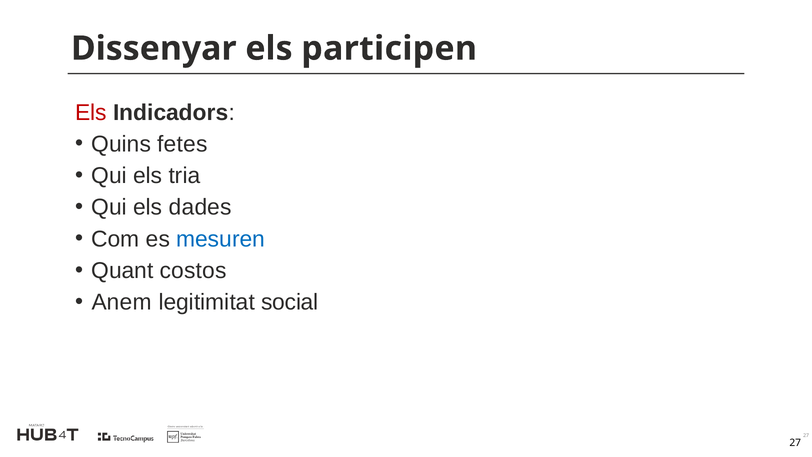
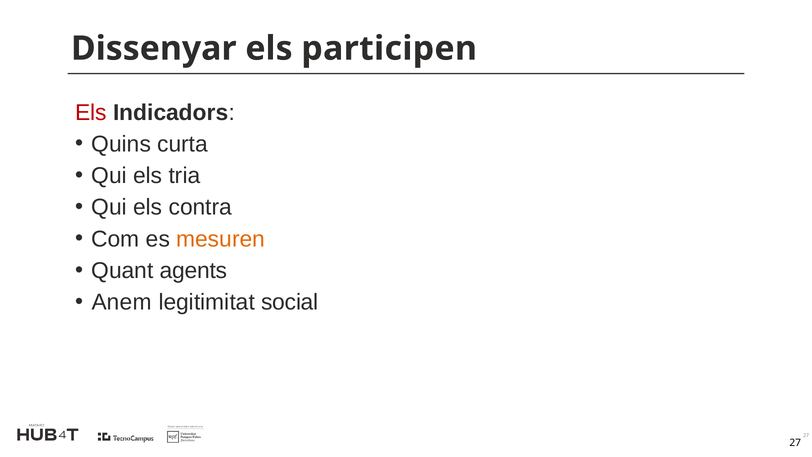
fetes: fetes -> curta (183, 144)
dades: dades -> contra (200, 207)
mesuren colour: blue -> orange (221, 239)
costos: costos -> agents (194, 271)
